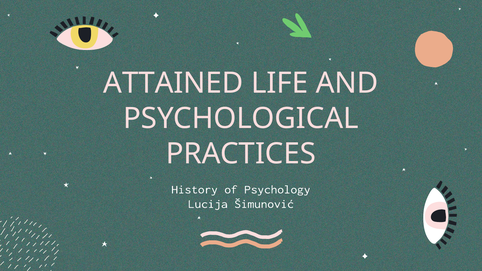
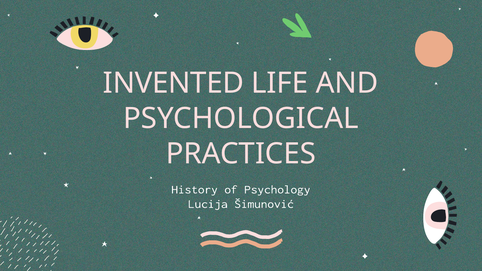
ATTAINED: ATTAINED -> INVENTED (173, 83)
